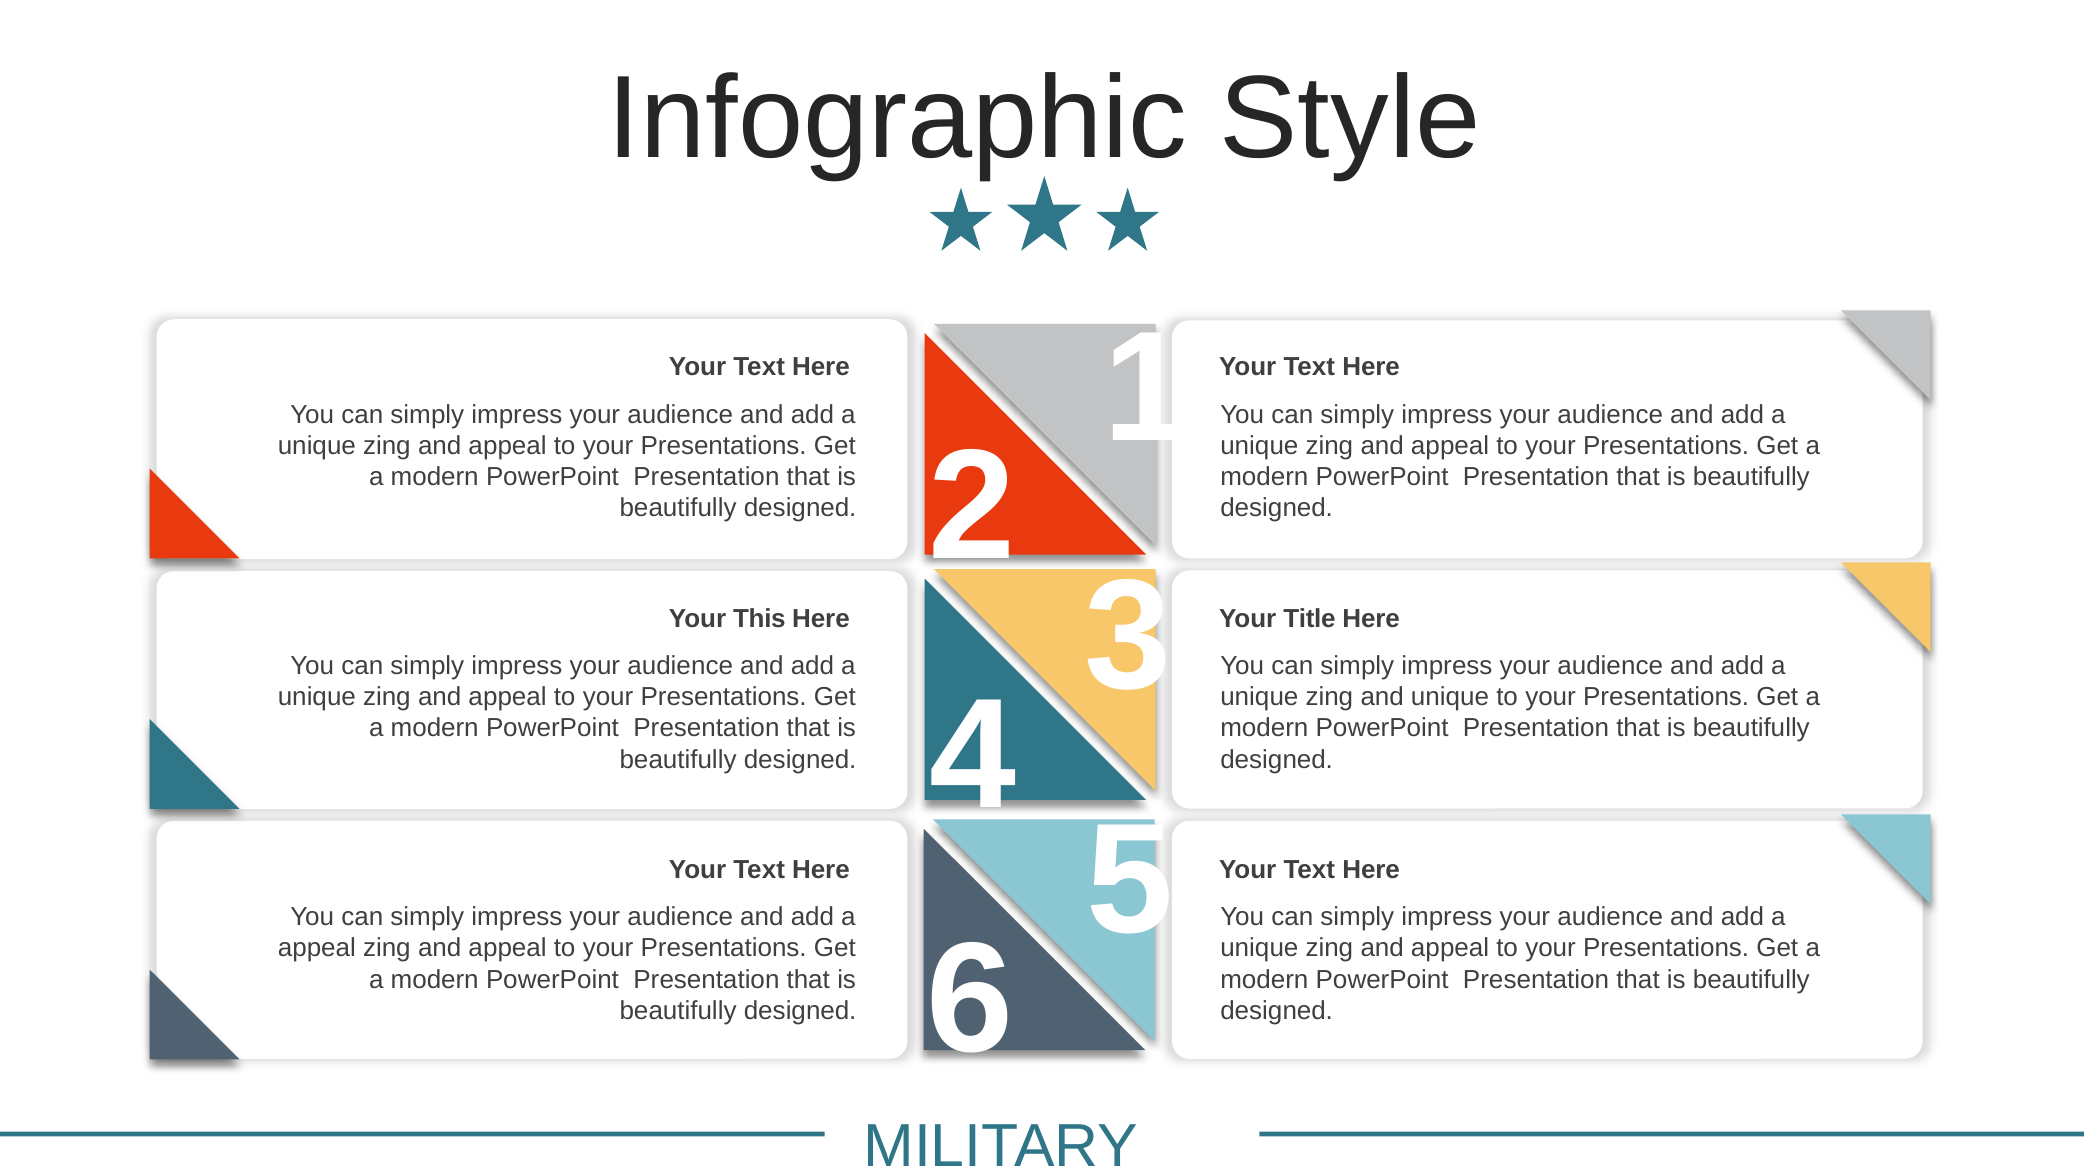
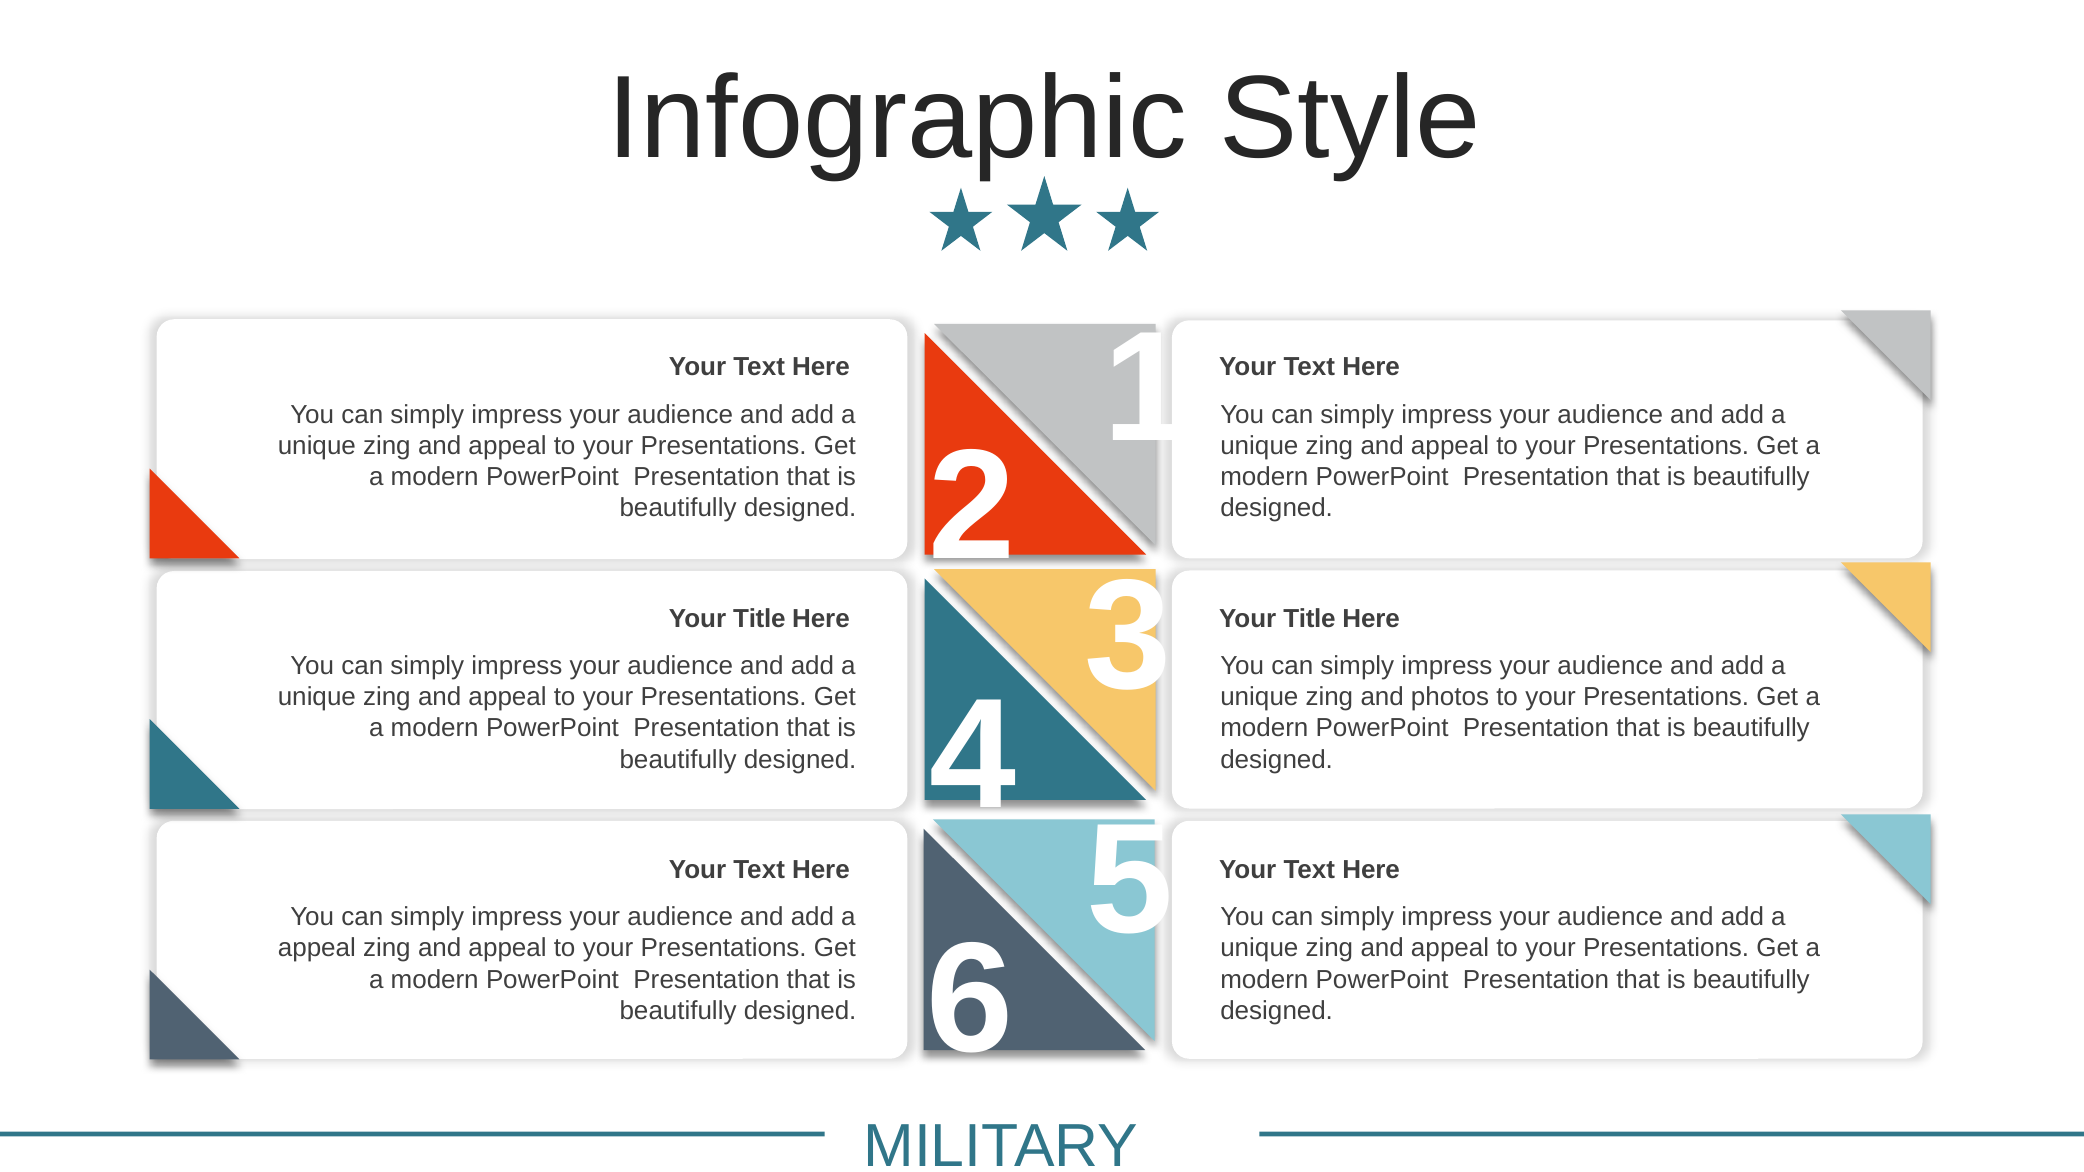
This: This -> Title (759, 619)
and unique: unique -> photos (1450, 697)
